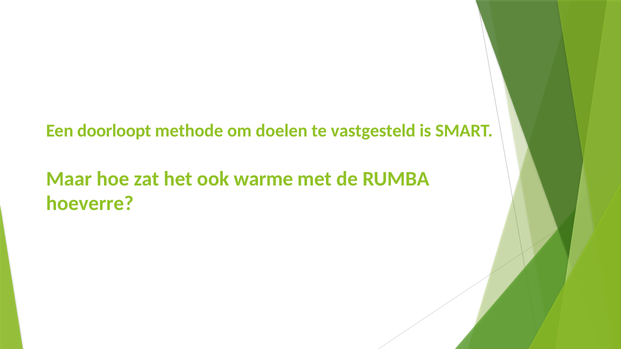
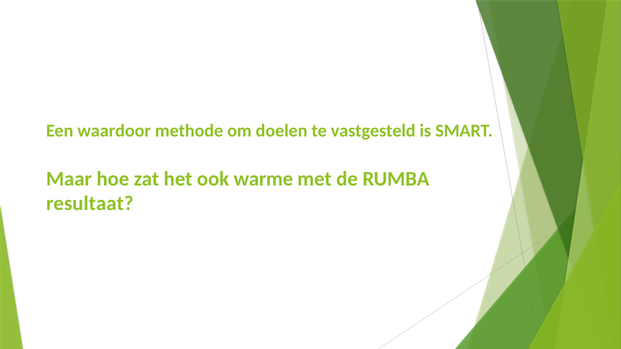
doorloopt: doorloopt -> waardoor (114, 131)
hoeverre: hoeverre -> resultaat (90, 204)
